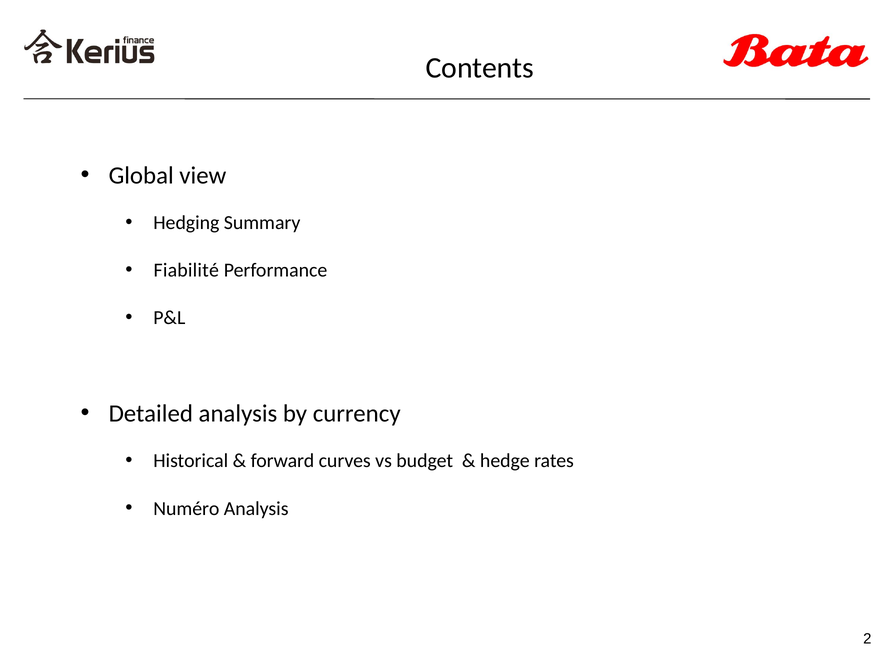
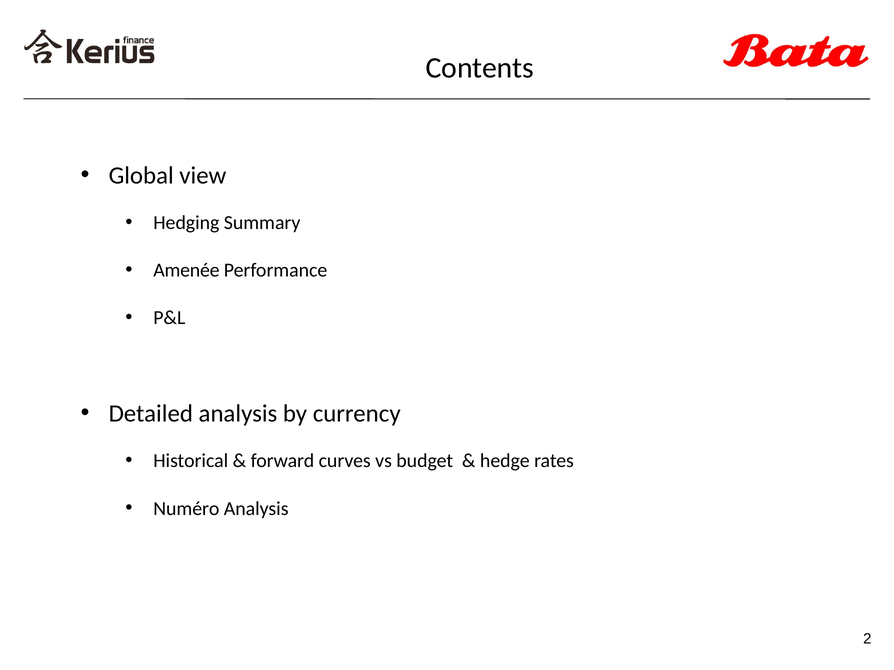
Fiabilité: Fiabilité -> Amenée (186, 271)
